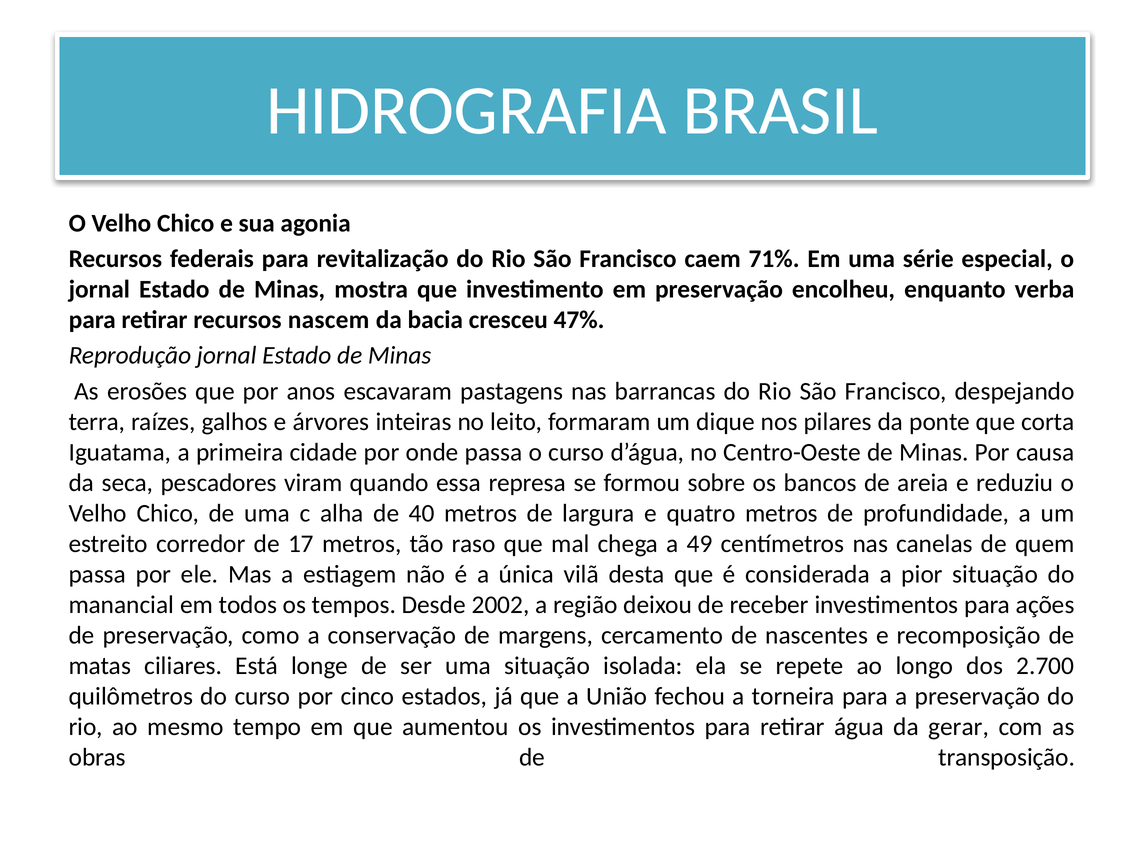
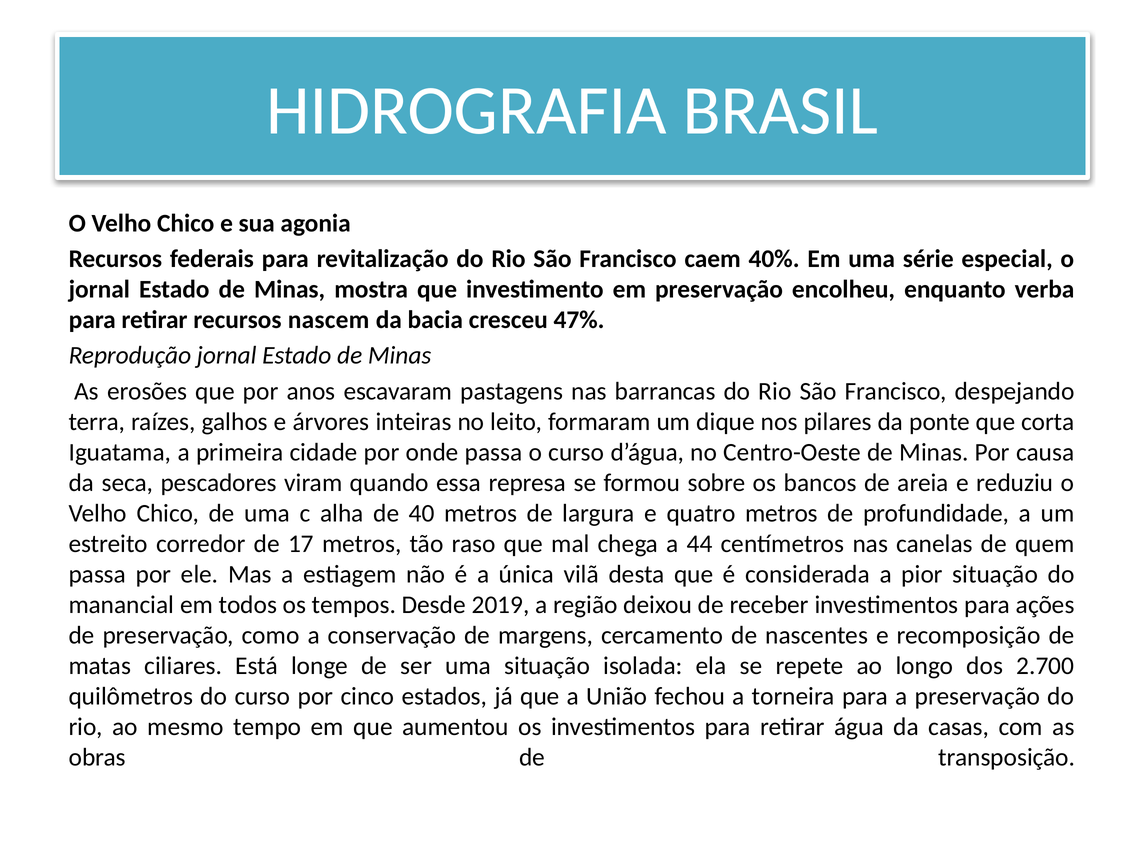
71%: 71% -> 40% (774, 259)
49: 49 -> 44 (700, 544)
2002: 2002 -> 2019 (501, 605)
gerar: gerar -> casas (959, 727)
